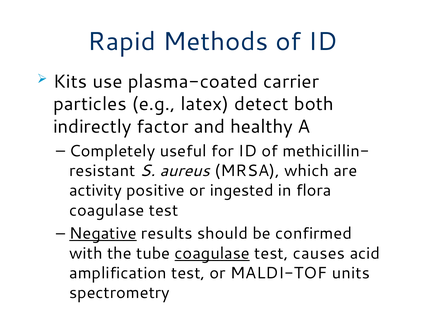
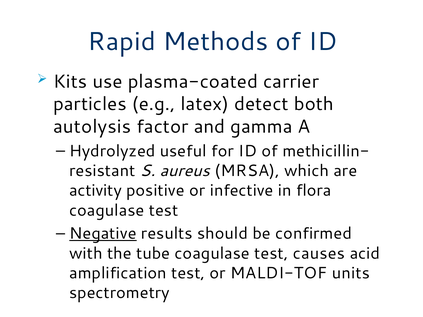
indirectly: indirectly -> autolysis (92, 127)
healthy: healthy -> gamma (261, 127)
Completely: Completely -> Hydrolyzed (112, 151)
ingested: ingested -> infective (242, 191)
coagulase underline: present -> none (212, 253)
